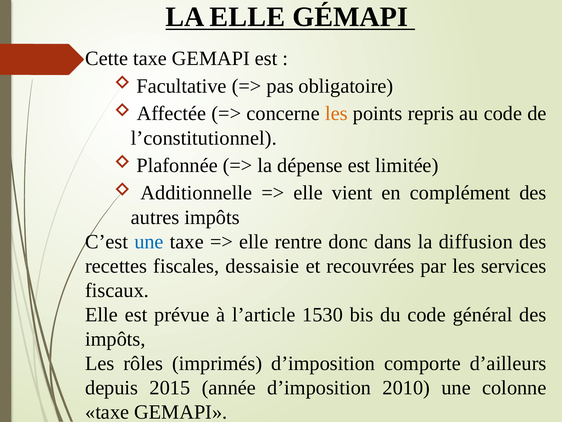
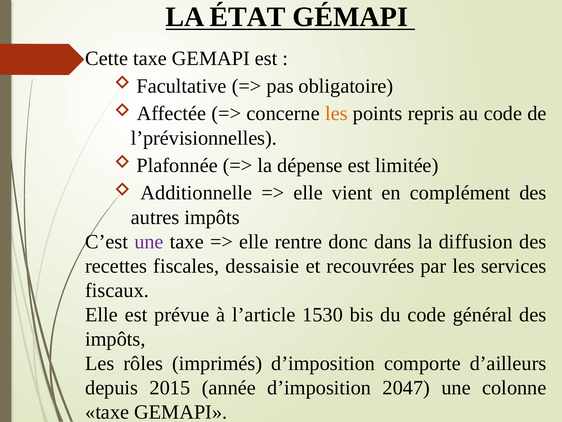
LA ELLE: ELLE -> ÉTAT (248, 17)
l’constitutionnel: l’constitutionnel -> l’prévisionnelles (204, 138)
une colour: blue -> purple (149, 241)
2010: 2010 -> 2047 (406, 387)
